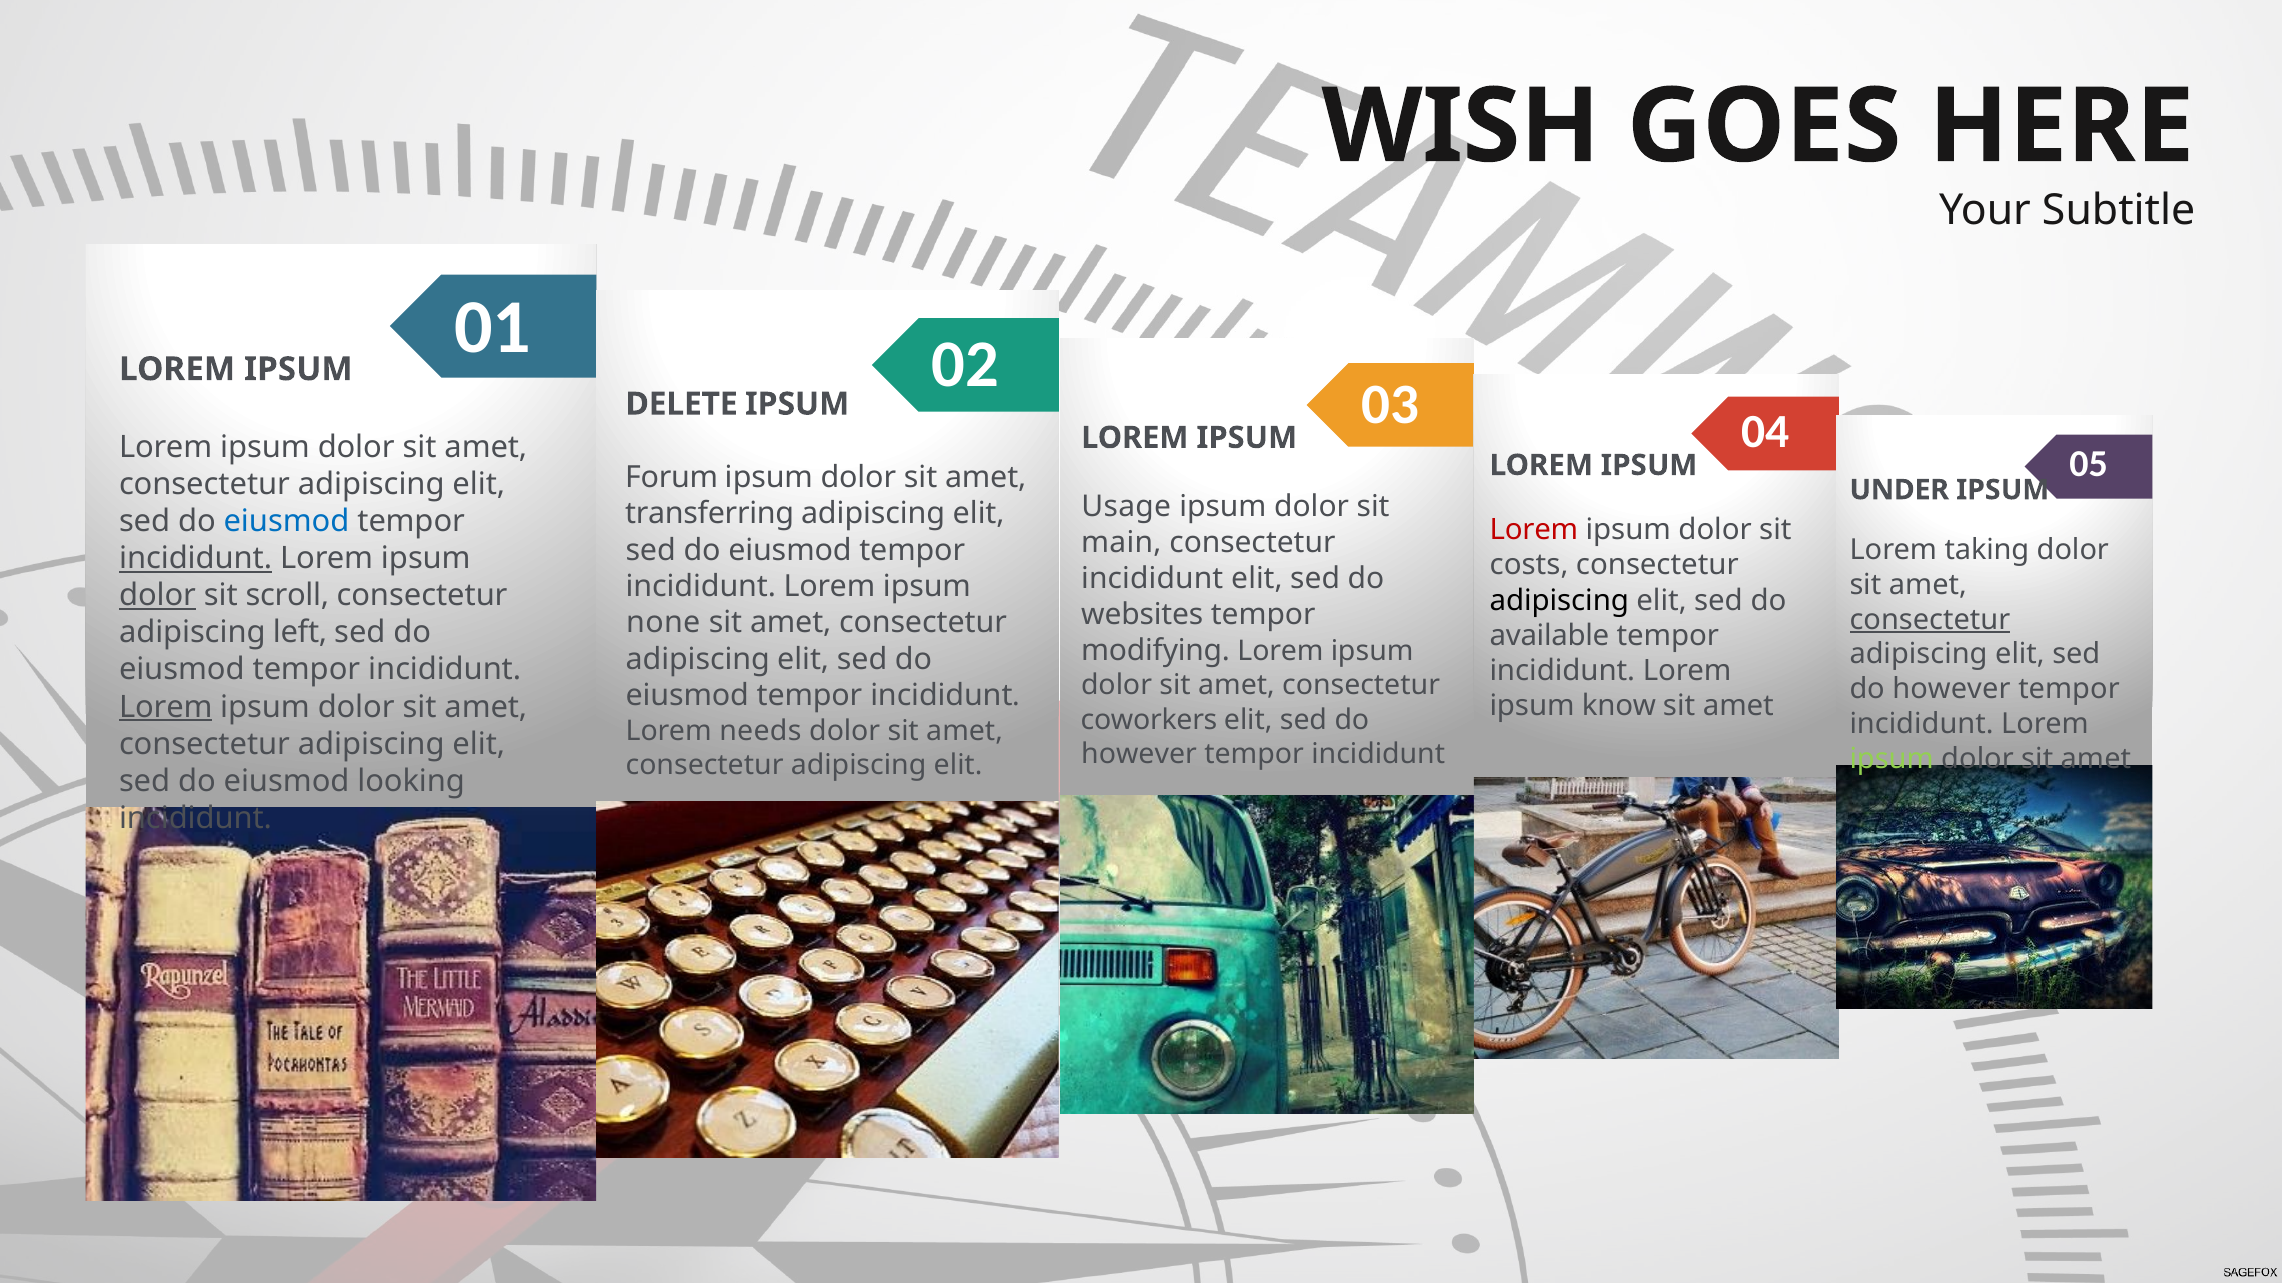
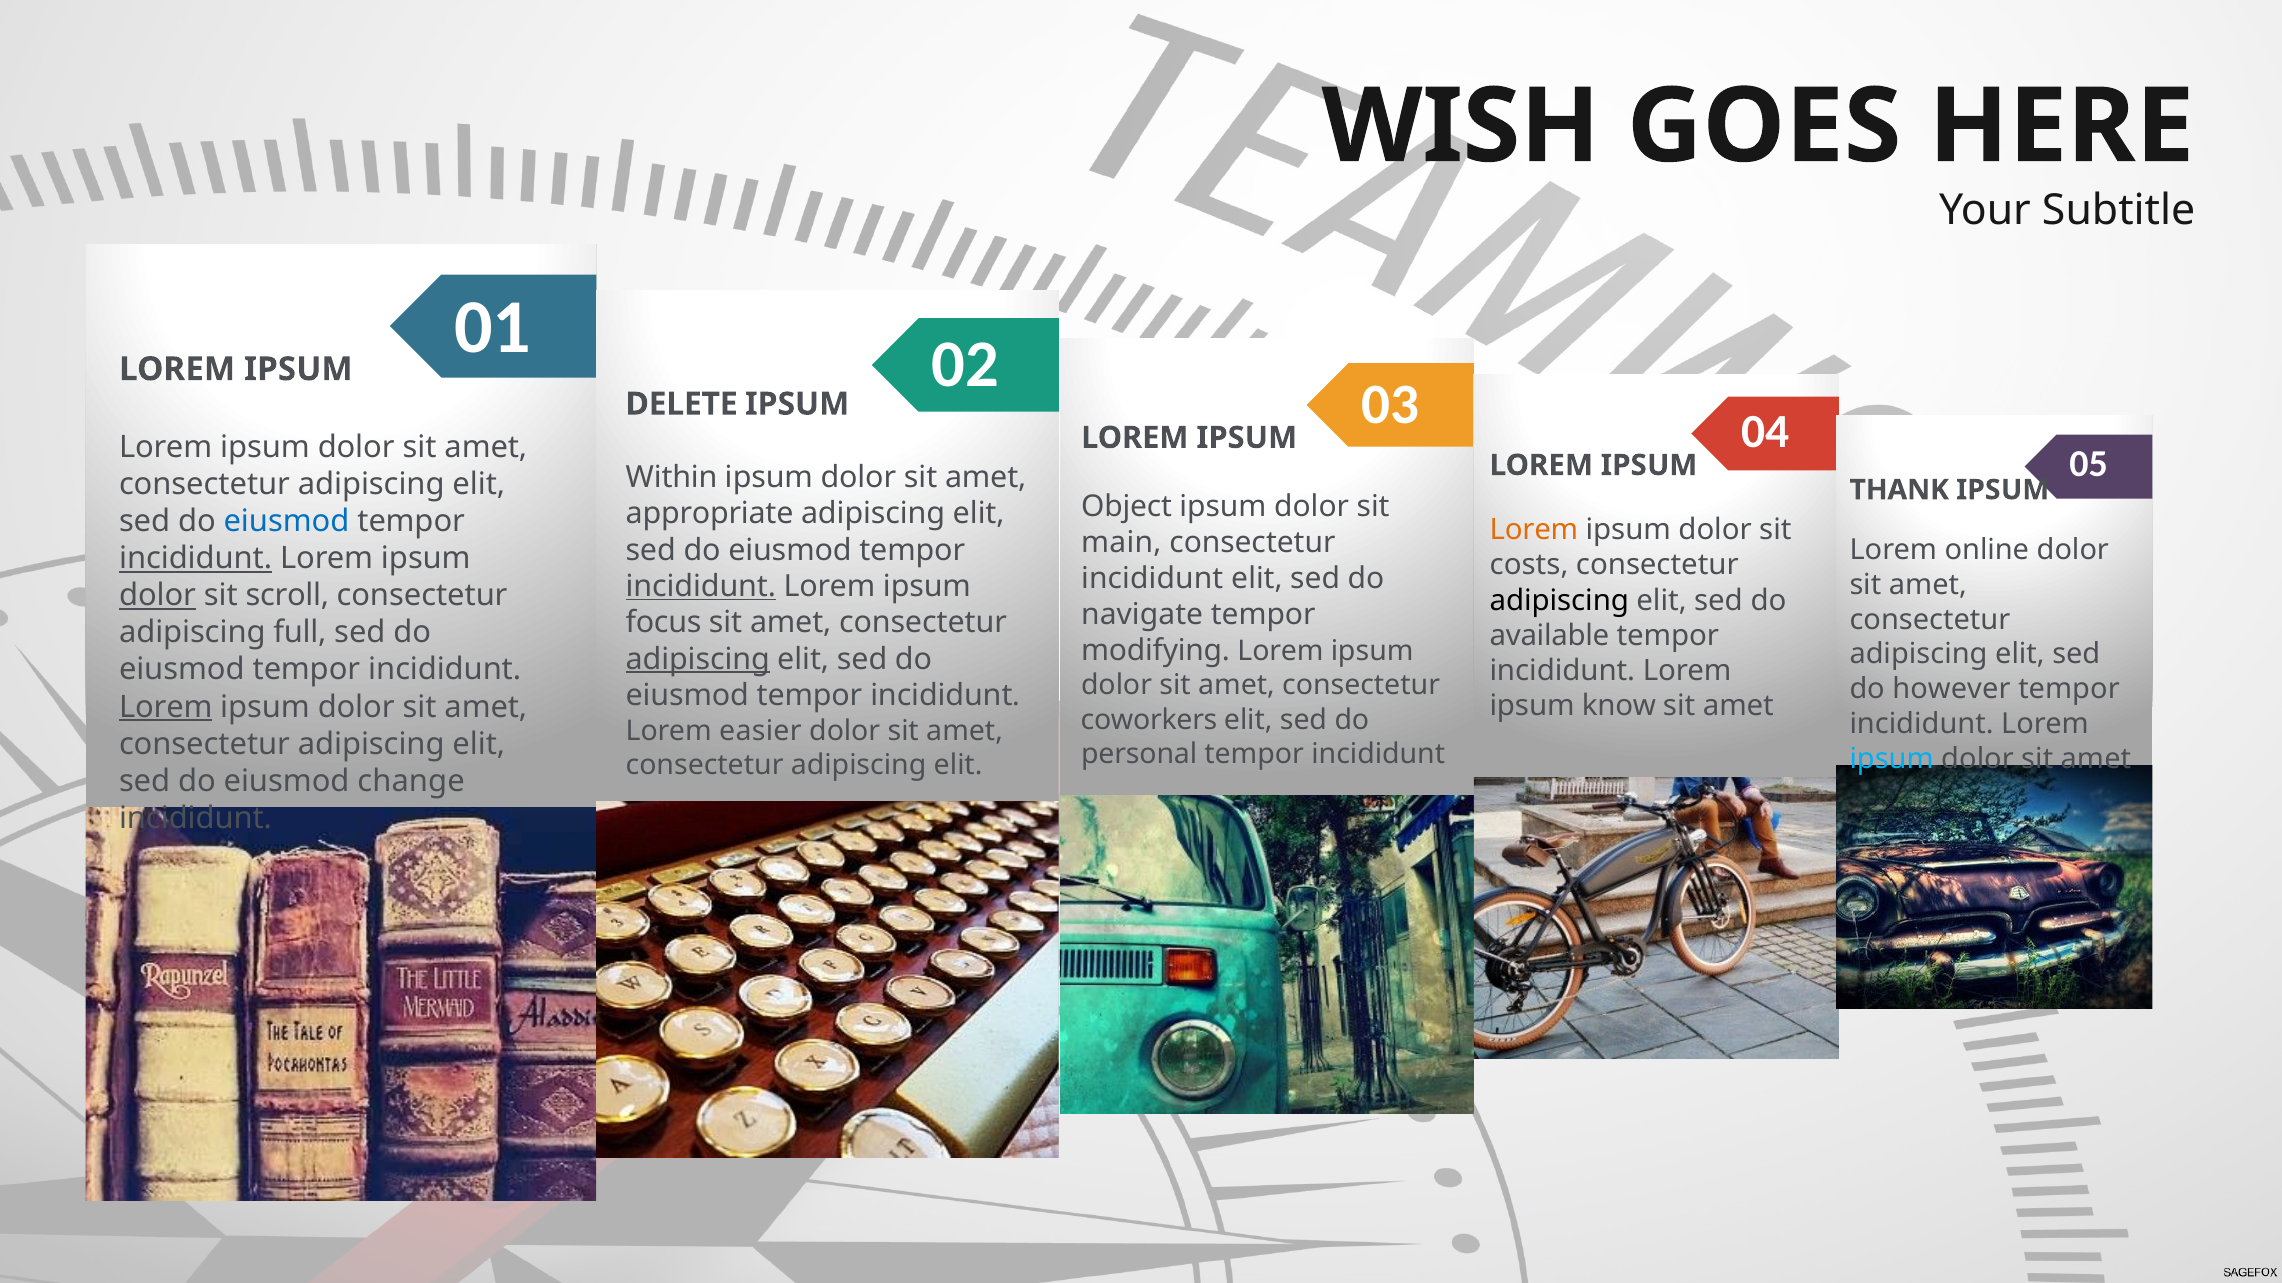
Forum: Forum -> Within (672, 478)
UNDER: UNDER -> THANK (1899, 490)
Usage: Usage -> Object (1126, 507)
transferring: transferring -> appropriate (710, 514)
Lorem colour: red -> orange (1534, 530)
taking: taking -> online (1987, 550)
incididunt underline: none -> present (701, 587)
websites: websites -> navigate (1142, 615)
consectetur underline: present -> none (1930, 620)
none: none -> focus (664, 623)
left: left -> full (300, 633)
adipiscing underline: none -> present (698, 660)
needs: needs -> easier (760, 731)
however: however -> personal (1139, 754)
ipsum colour: light green -> light blue (1892, 759)
looking: looking -> change (411, 781)
